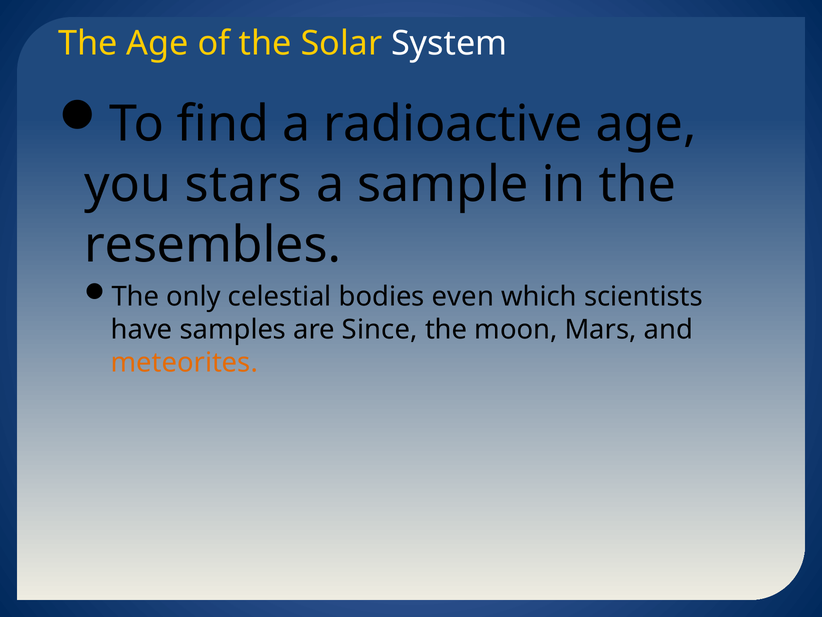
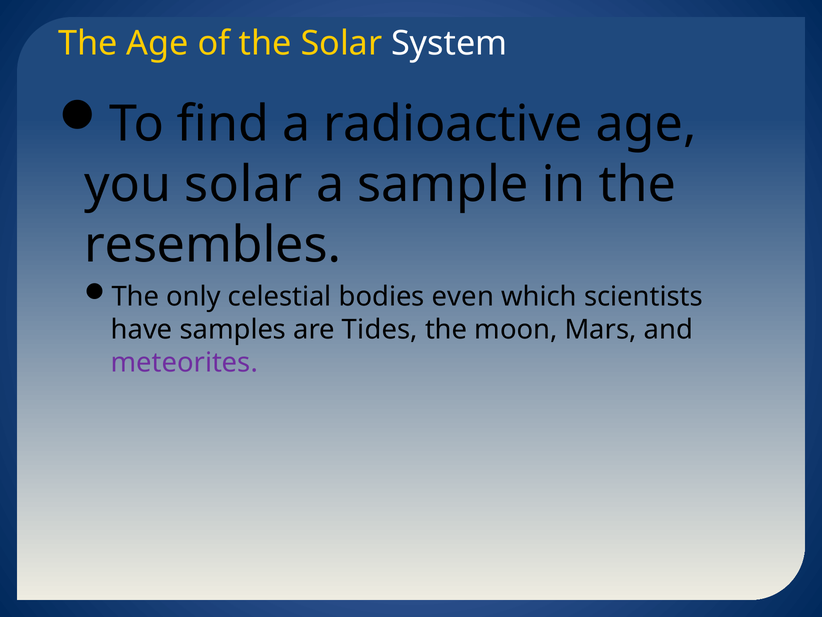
you stars: stars -> solar (243, 184)
Since: Since -> Tides (380, 329)
meteorites colour: orange -> purple (184, 362)
